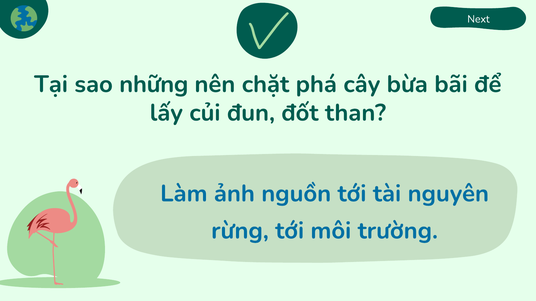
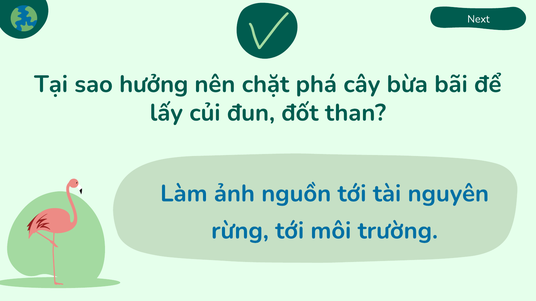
những: những -> hưởng (154, 84)
